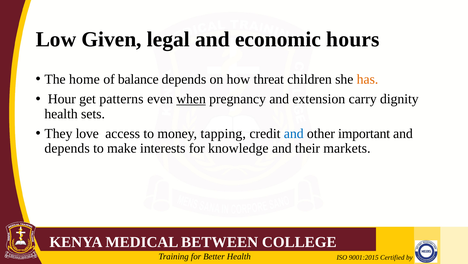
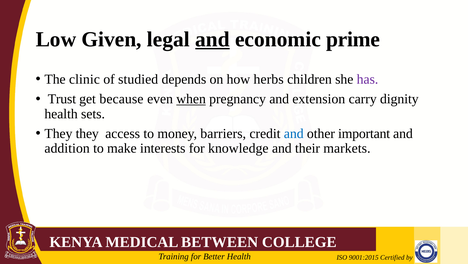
and underline: none -> present (212, 39)
hours: hours -> prime (353, 39)
home: home -> clinic (84, 79)
balance: balance -> studied (138, 79)
threat: threat -> herbs (269, 79)
has colour: orange -> purple (368, 79)
Hour: Hour -> Trust (62, 99)
patterns: patterns -> because (121, 99)
They love: love -> they (87, 133)
tapping: tapping -> barriers (223, 133)
depends: depends -> addition (67, 148)
